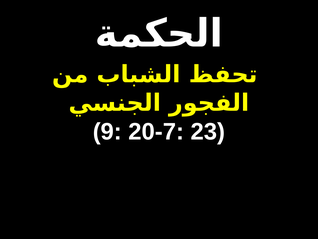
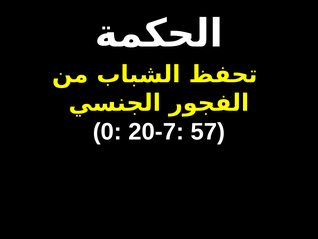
9: 9 -> 0 (107, 131)
23: 23 -> 57 (208, 131)
